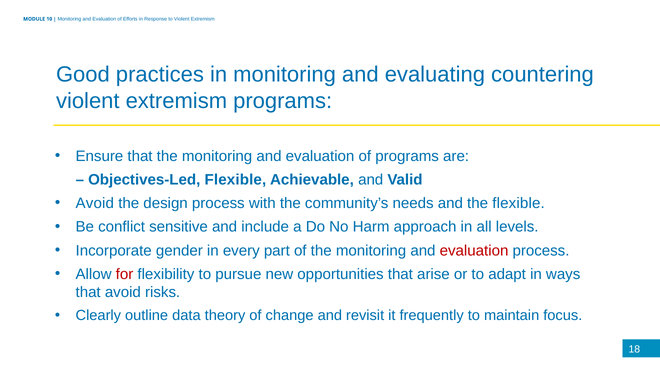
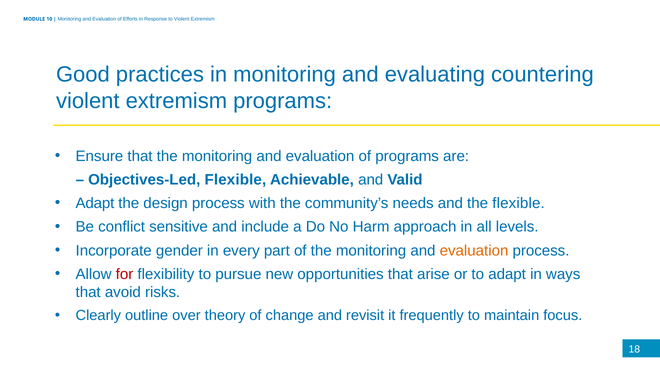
Avoid: Avoid -> Adapt (95, 203)
evaluation colour: red -> orange (474, 251)
data: data -> over (186, 316)
